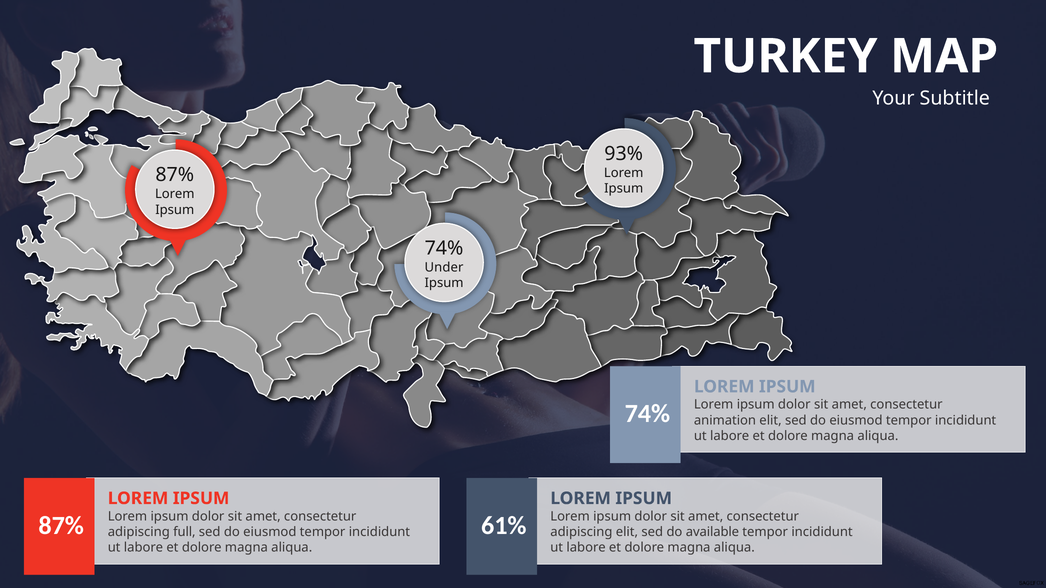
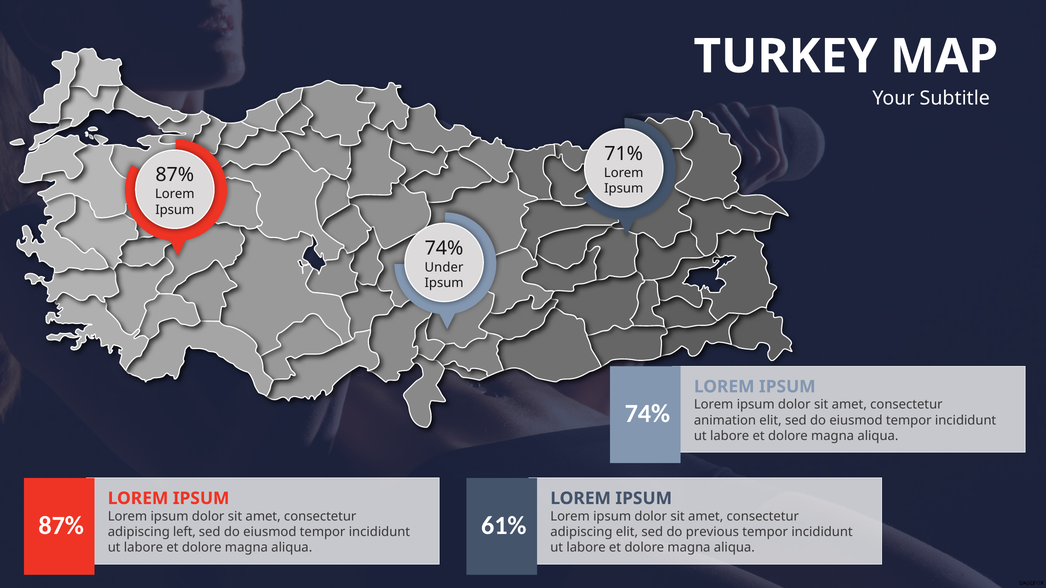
93%: 93% -> 71% (624, 154)
full: full -> left (184, 532)
available: available -> previous (712, 532)
